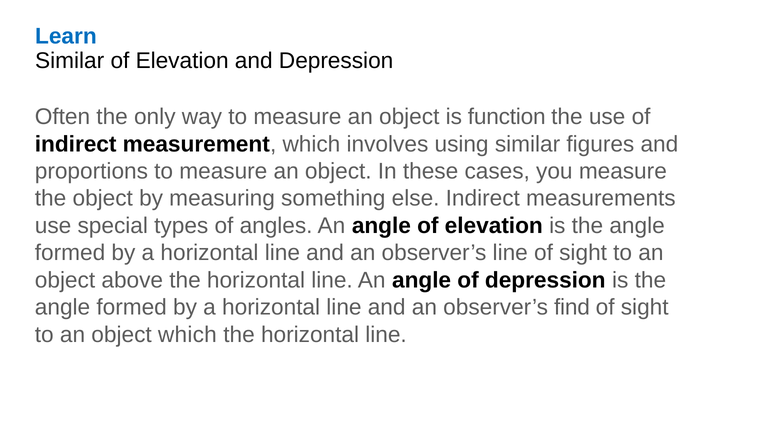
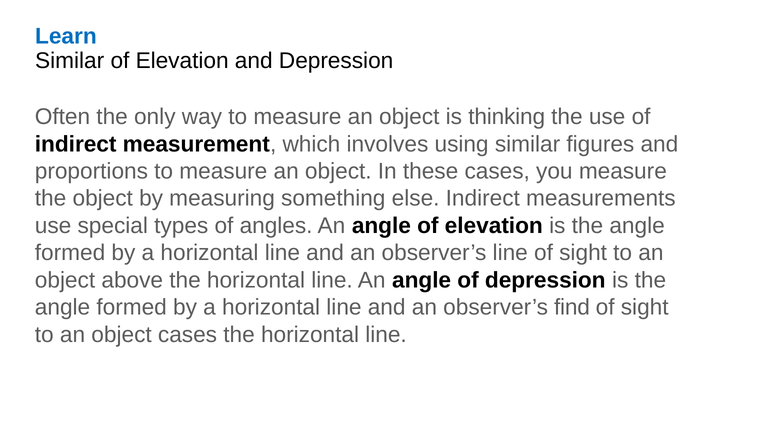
function: function -> thinking (507, 117)
object which: which -> cases (188, 335)
